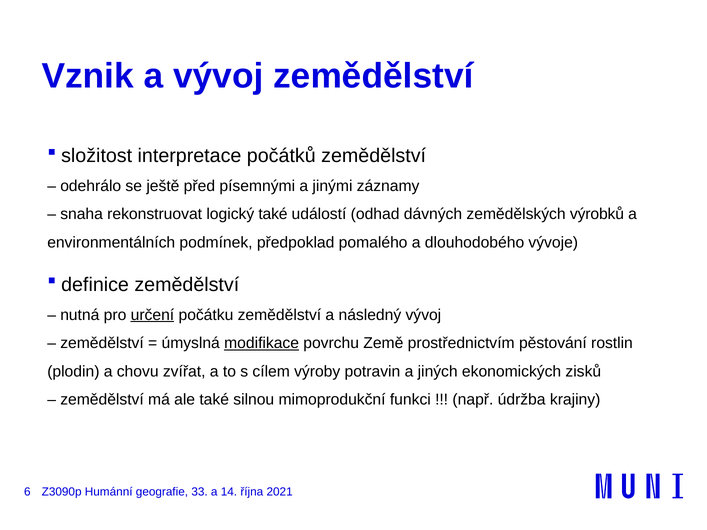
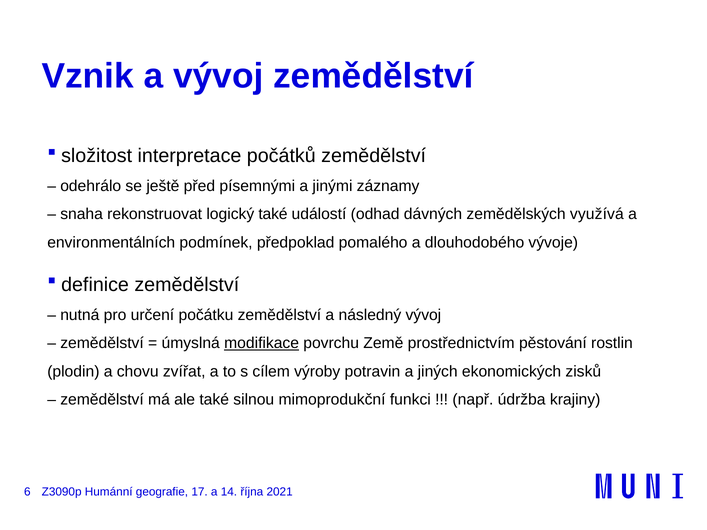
výrobků: výrobků -> využívá (597, 214)
určení underline: present -> none (152, 315)
33: 33 -> 17 (200, 492)
